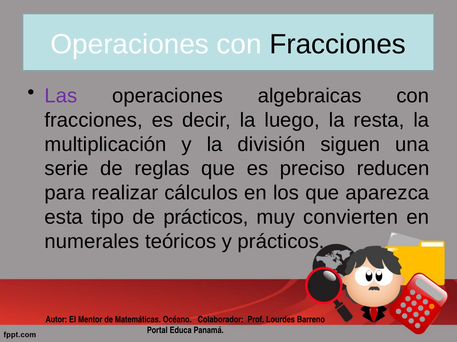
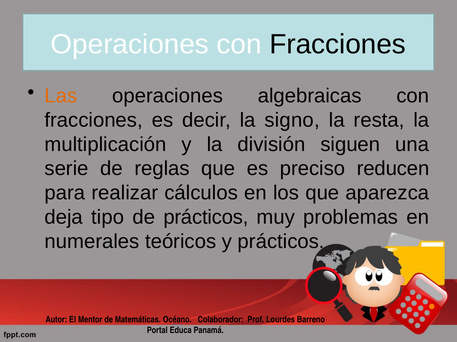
Las colour: purple -> orange (61, 96)
luego: luego -> signo (292, 120)
esta: esta -> deja (64, 218)
convierten: convierten -> problemas (351, 218)
